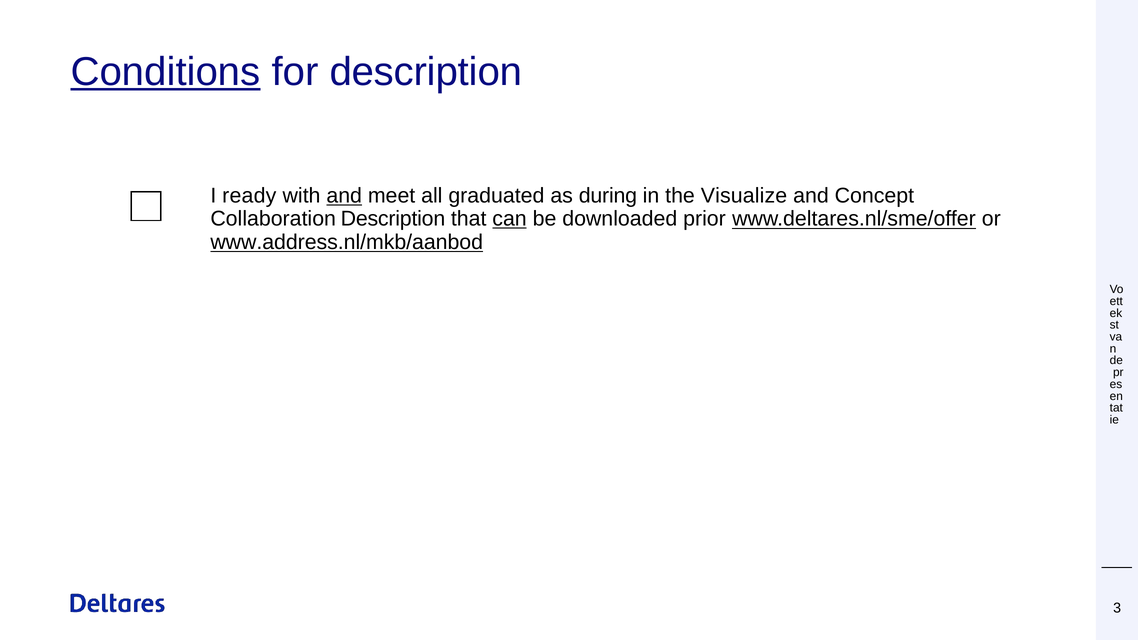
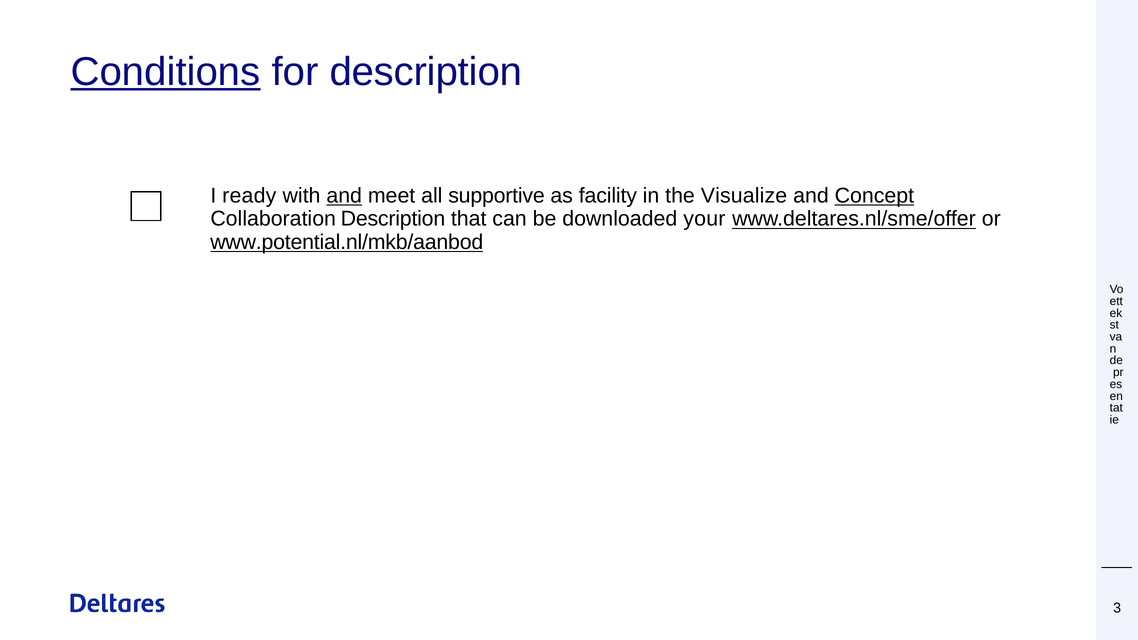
graduated: graduated -> supportive (497, 196)
during: during -> facility (608, 196)
Concept underline: none -> present (874, 196)
can underline: present -> none (510, 219)
prior: prior -> your (704, 219)
www.address.nl/mkb/aanbod: www.address.nl/mkb/aanbod -> www.potential.nl/mkb/aanbod (347, 242)
